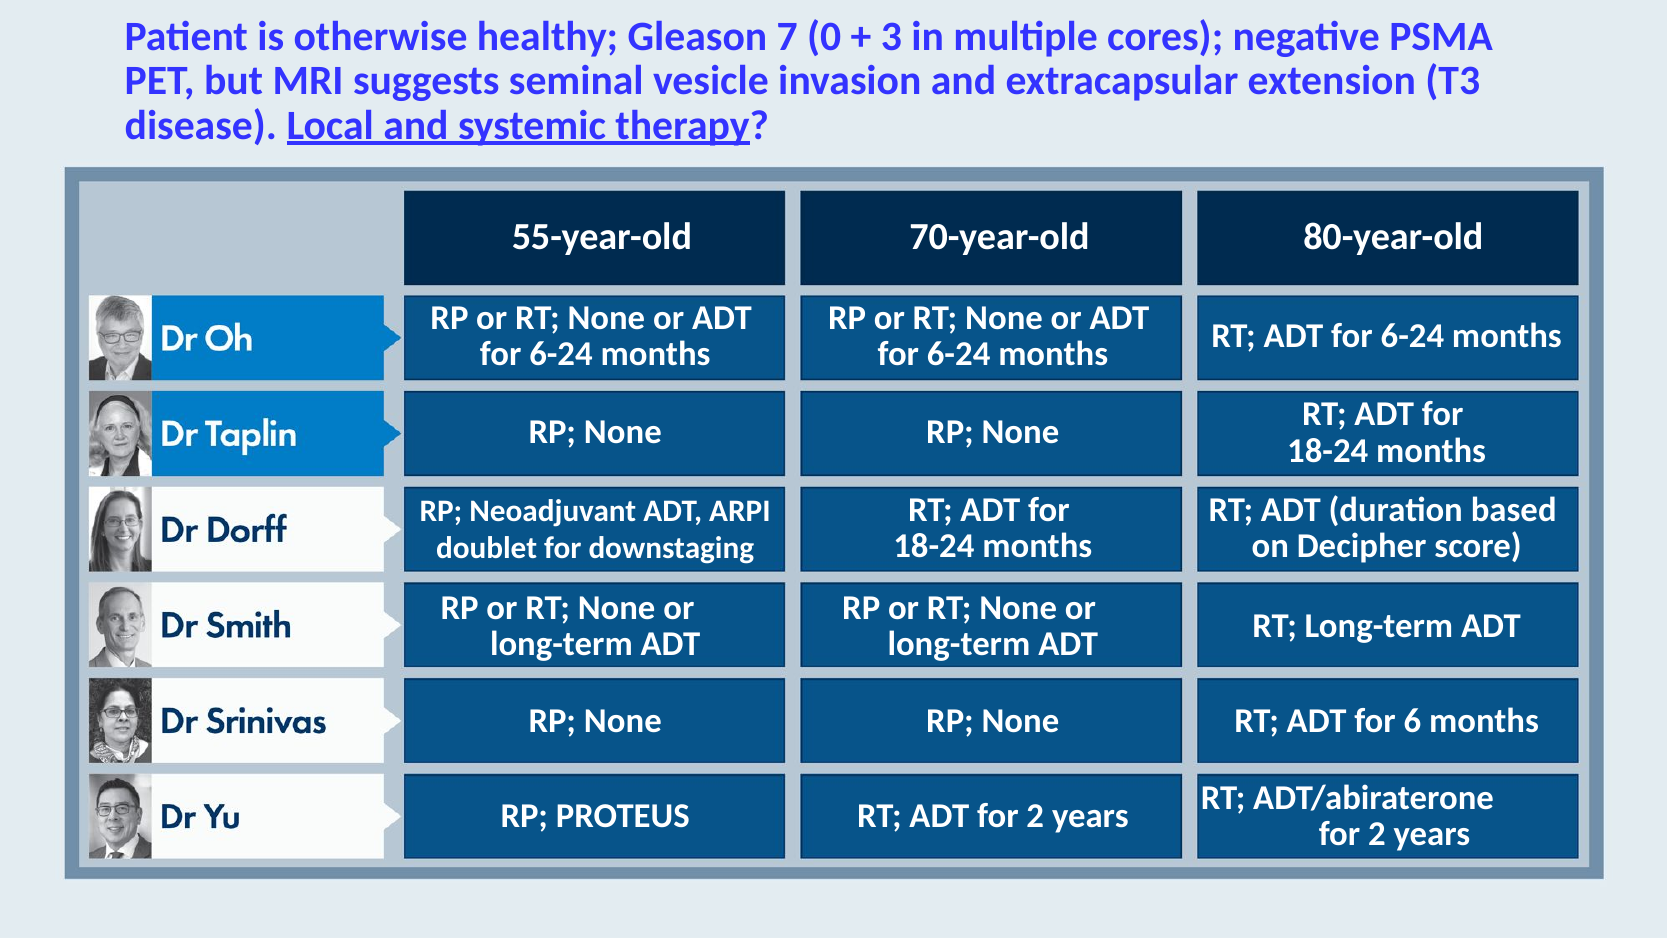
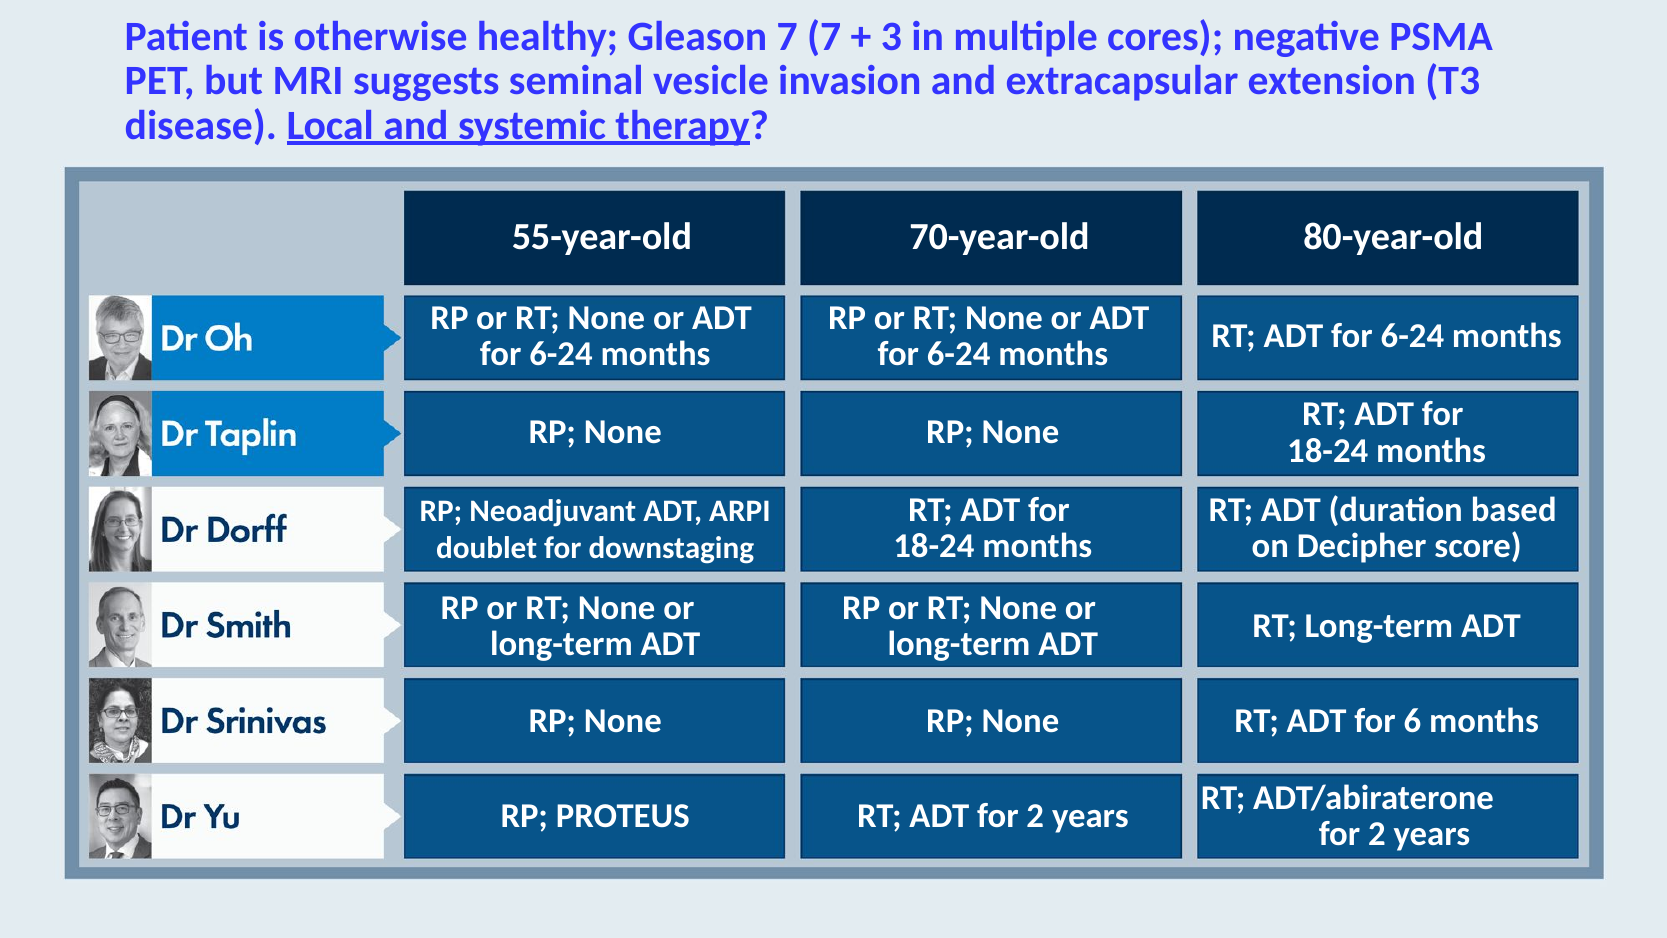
7 0: 0 -> 7 (824, 37)
